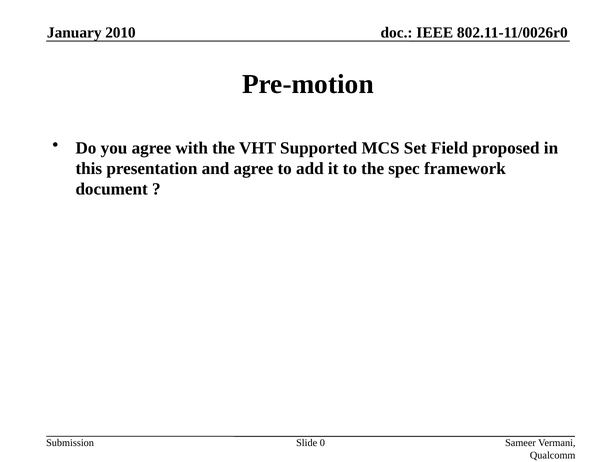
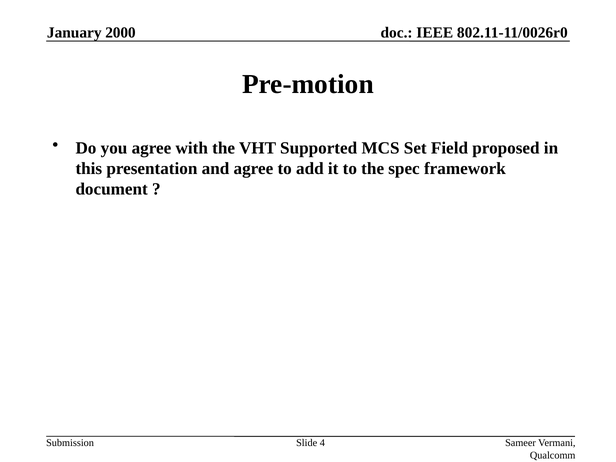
2010: 2010 -> 2000 (120, 33)
0: 0 -> 4 (322, 443)
